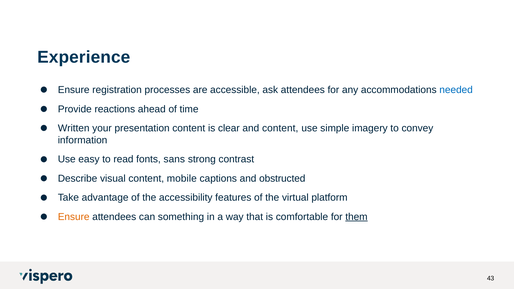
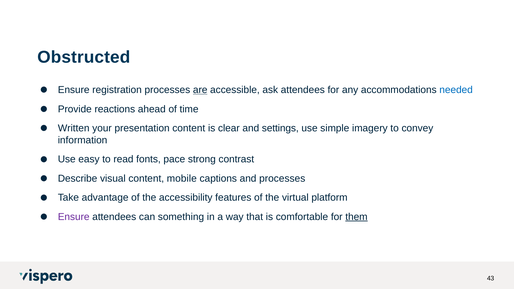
Experience: Experience -> Obstructed (84, 57)
are underline: none -> present (200, 90)
and content: content -> settings (280, 128)
sans: sans -> pace (174, 159)
and obstructed: obstructed -> processes (282, 179)
Ensure colour: orange -> purple (74, 217)
